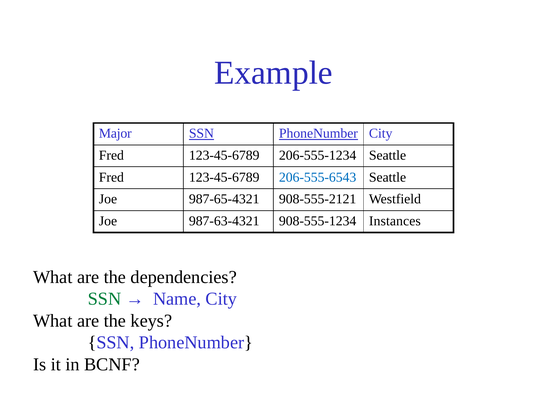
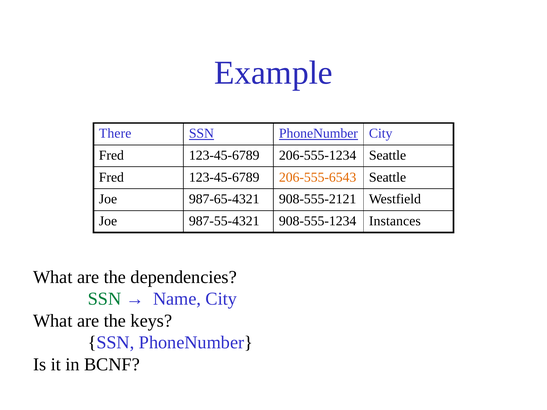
Major: Major -> There (115, 134)
206-555-6543 colour: blue -> orange (318, 177)
987-63-4321: 987-63-4321 -> 987-55-4321 (224, 221)
